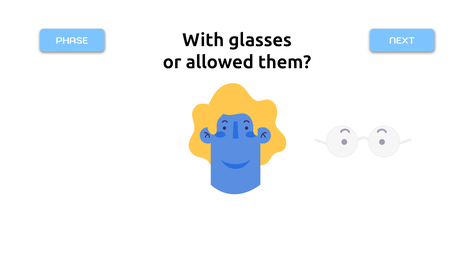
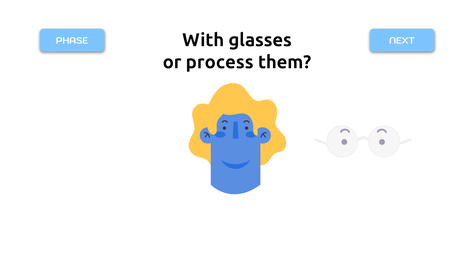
allowed: allowed -> process (220, 62)
